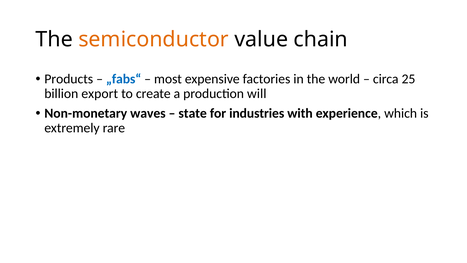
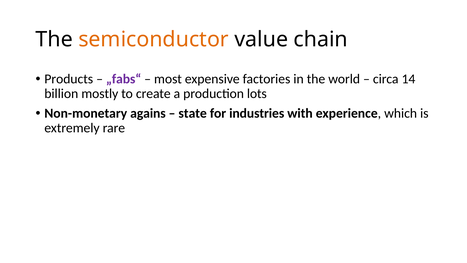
„fabs“ colour: blue -> purple (124, 79)
25: 25 -> 14 (408, 79)
export: export -> mostly (100, 94)
will: will -> lots (257, 94)
waves: waves -> agains (148, 113)
